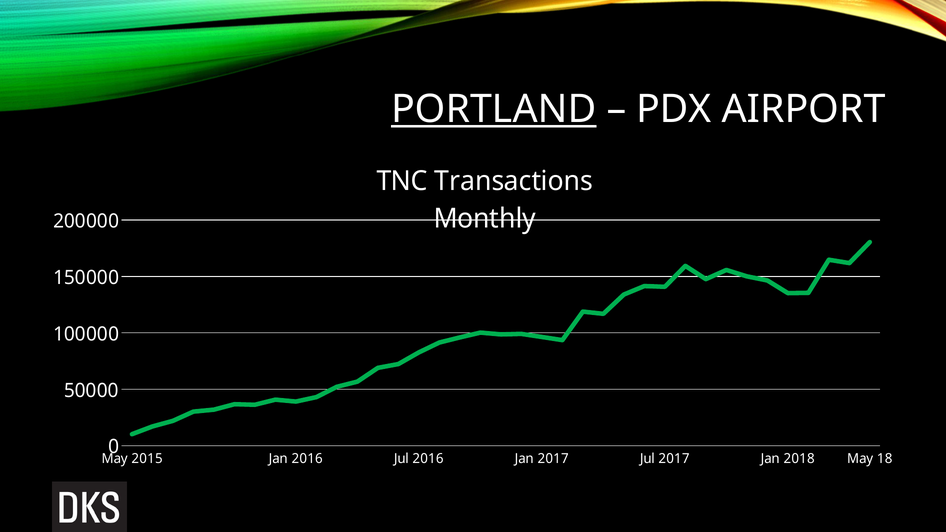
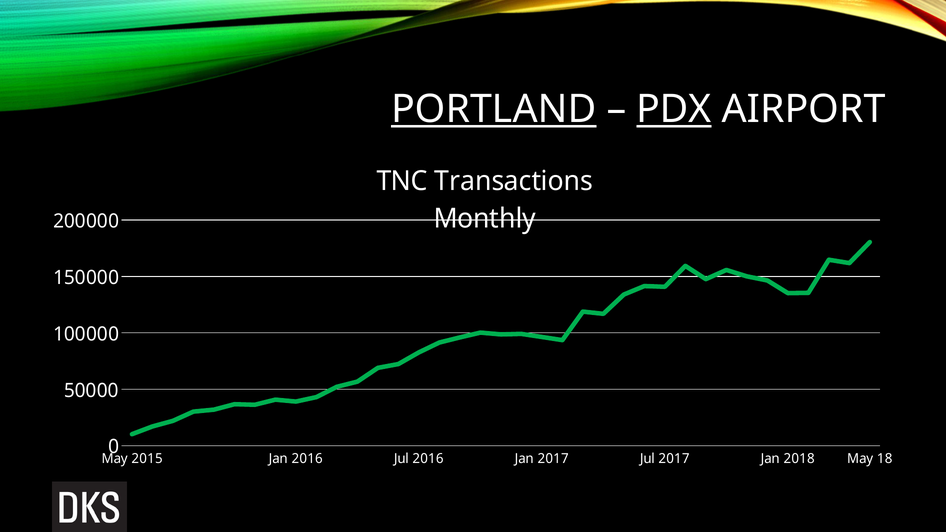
PDX underline: none -> present (674, 109)
